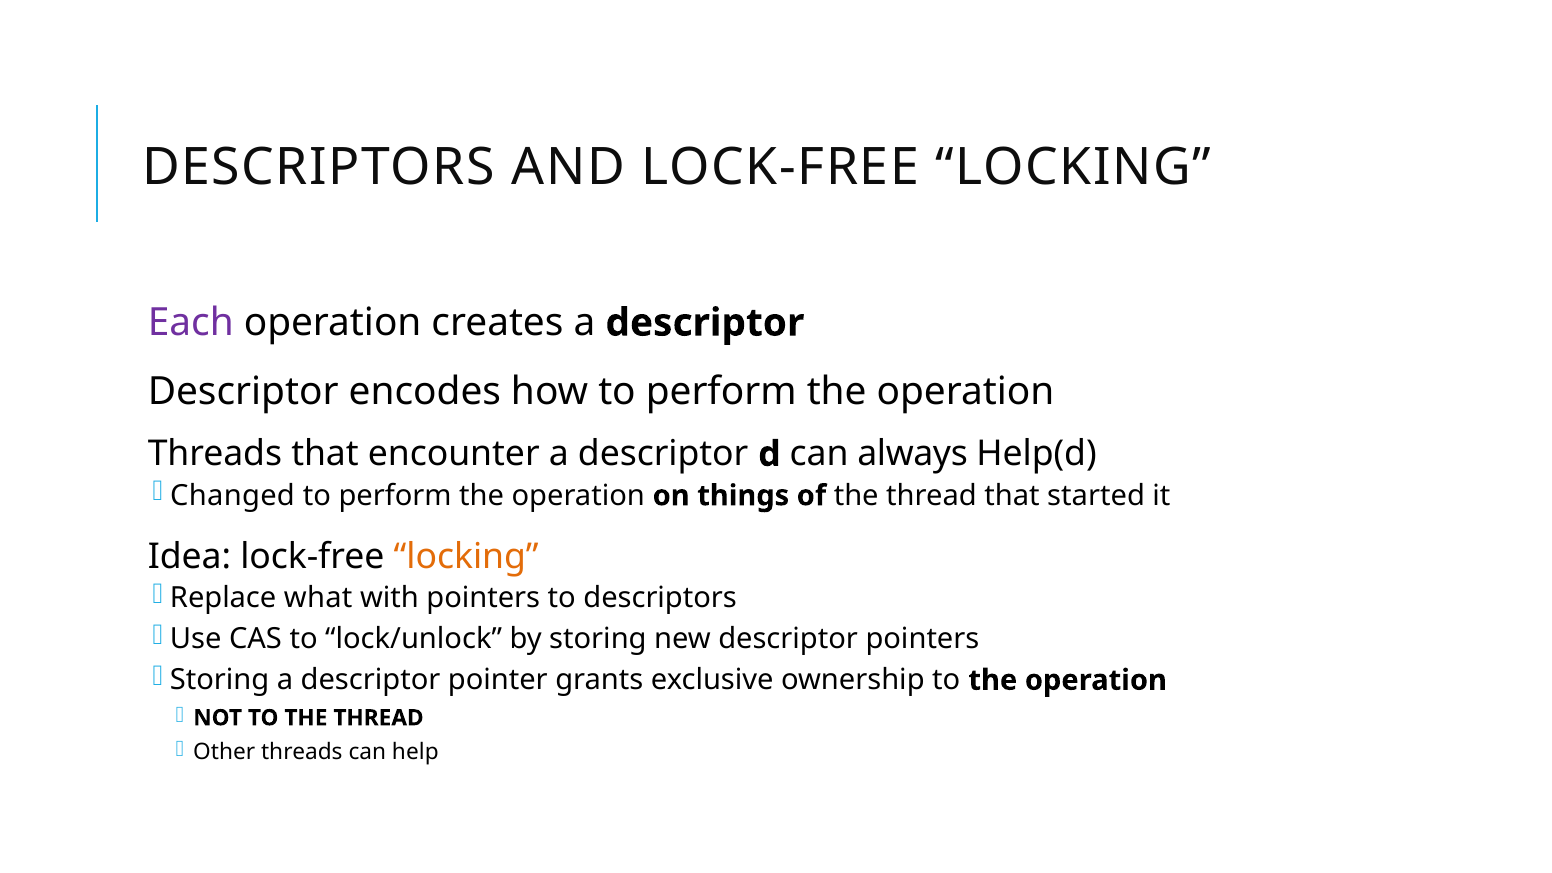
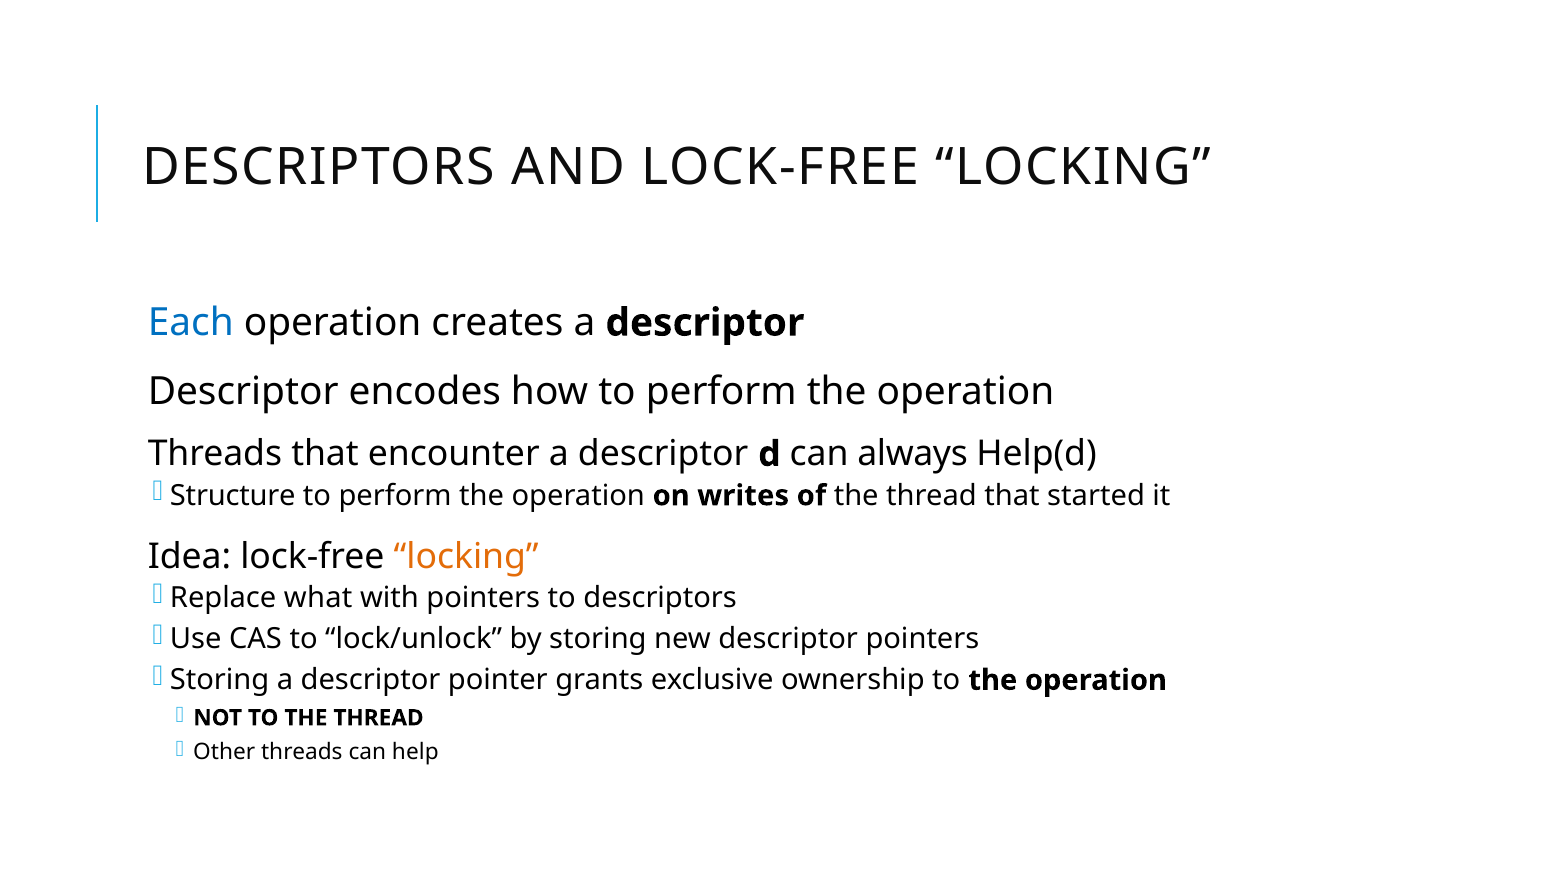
Each colour: purple -> blue (191, 323)
Changed: Changed -> Structure (233, 496)
things: things -> writes (743, 496)
